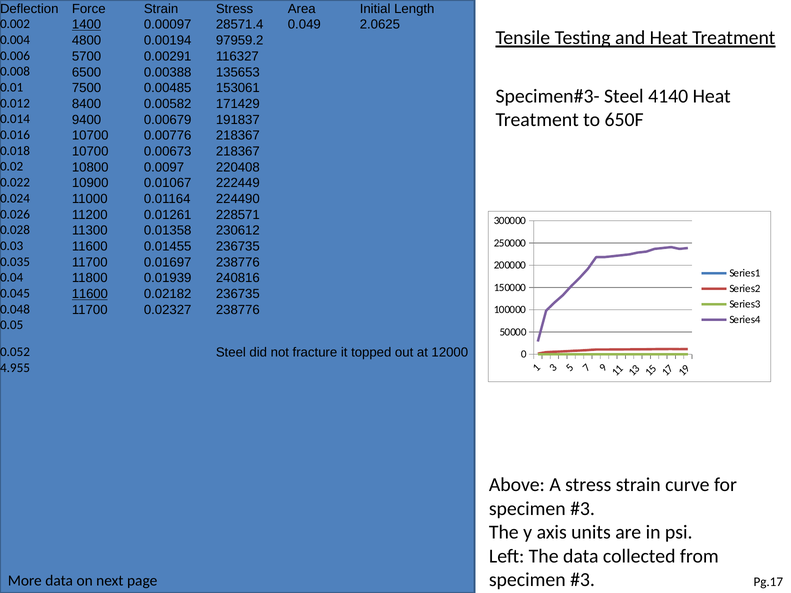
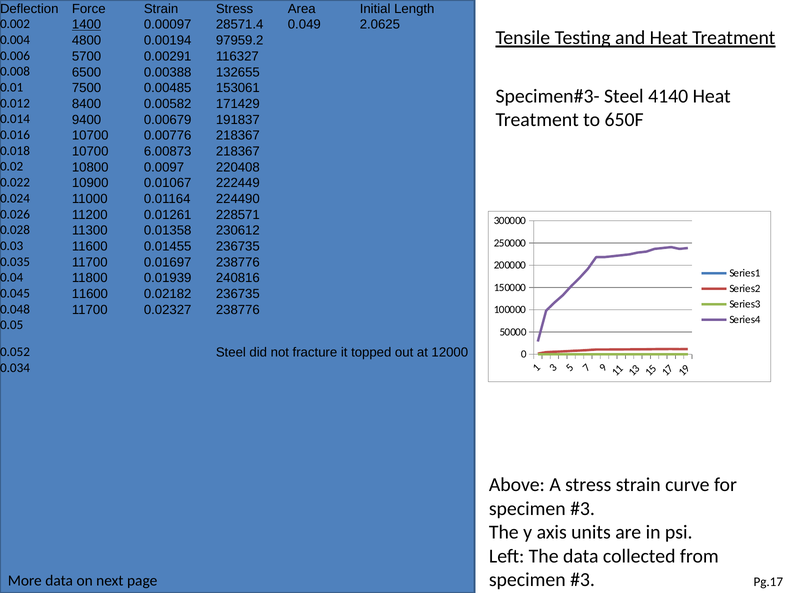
135653: 135653 -> 132655 (238, 72)
0.00673: 0.00673 -> 6.00873 (168, 151)
11600 underline: present -> none (90, 294)
4.955: 4.955 -> 0.034 (15, 368)
